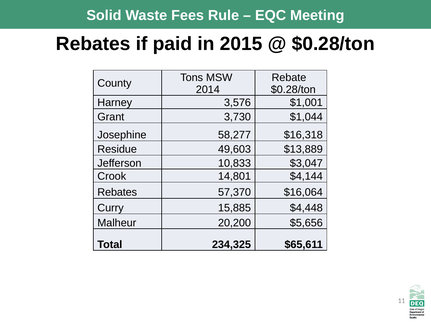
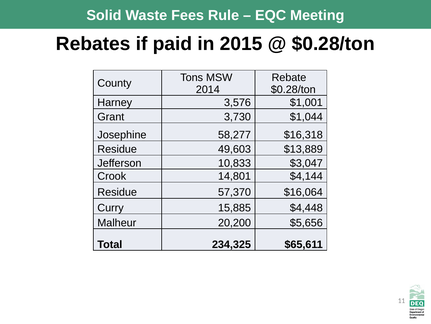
Rebates: Rebates -> Residue (117, 192)
